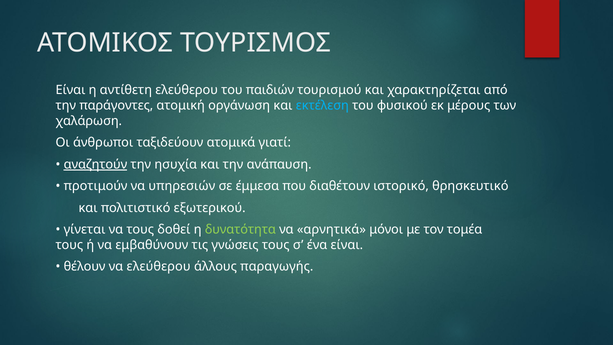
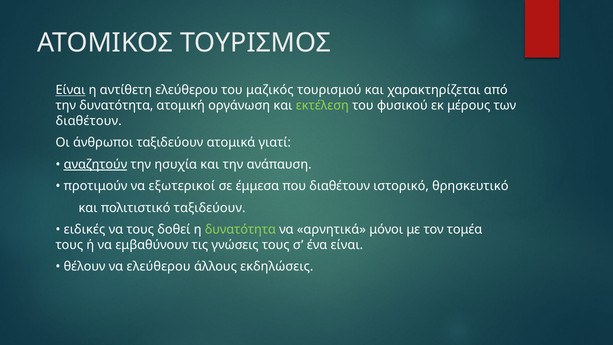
Είναι underline: none -> present (70, 90)
παιδιών: παιδιών -> μαζικός (270, 90)
την παράγοντες: παράγοντες -> δυνατότητα (116, 105)
εκτέλεση colour: light blue -> light green (322, 105)
χαλάρωση: χαλάρωση -> διαθέτουν (89, 121)
υπηρεσιών: υπηρεσιών -> εξωτερικοί (182, 186)
πολιτιστικό εξωτερικού: εξωτερικού -> ταξιδεύουν (210, 208)
γίνεται: γίνεται -> ειδικές (84, 229)
παραγωγής: παραγωγής -> εκδηλώσεις (277, 267)
